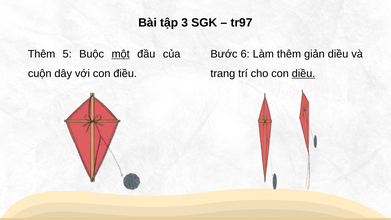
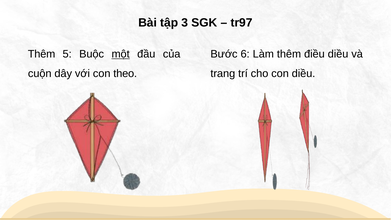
giản: giản -> điều (314, 54)
điều: điều -> theo (125, 74)
diều underline: present -> none (304, 74)
